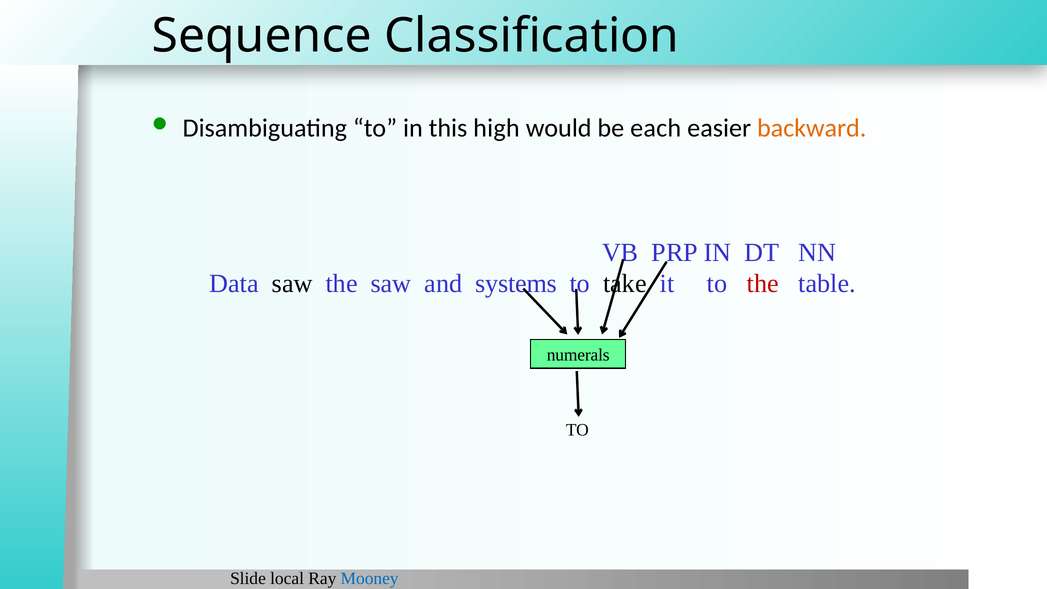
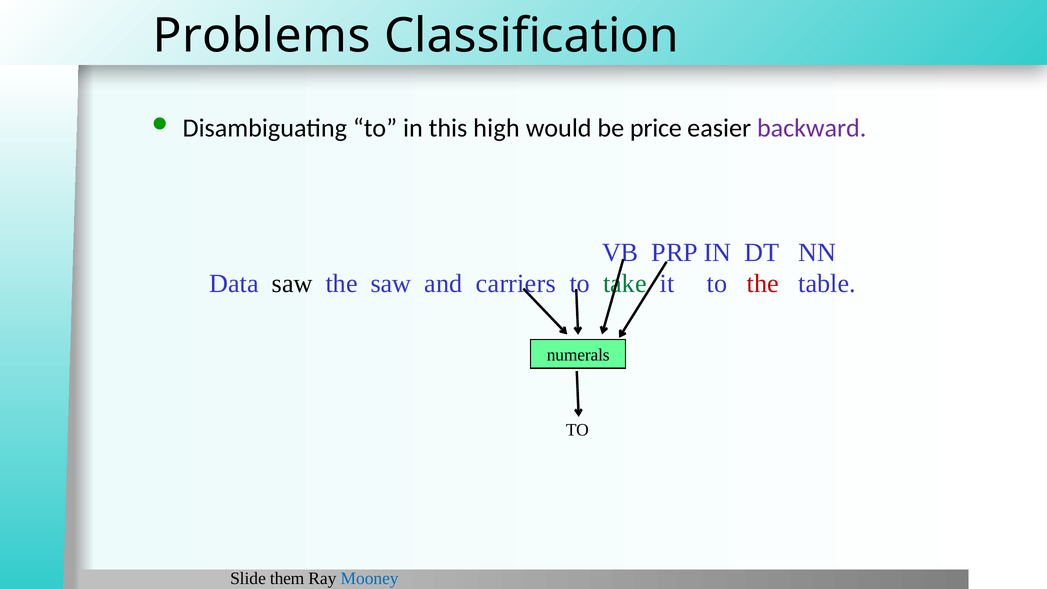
Sequence: Sequence -> Problems (262, 36)
each: each -> price (656, 128)
backward colour: orange -> purple (812, 128)
systems: systems -> carriers (516, 284)
take colour: black -> green (625, 284)
local: local -> them (287, 578)
